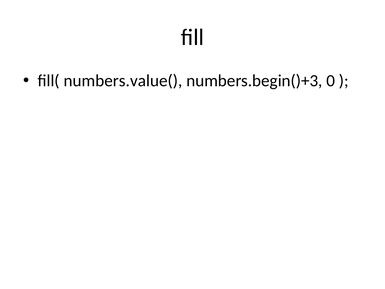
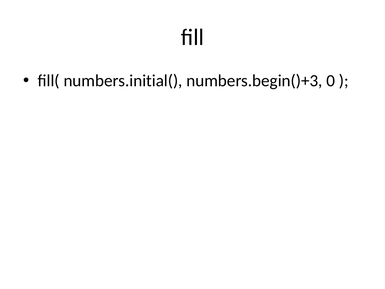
numbers.value(: numbers.value( -> numbers.initial( (123, 81)
